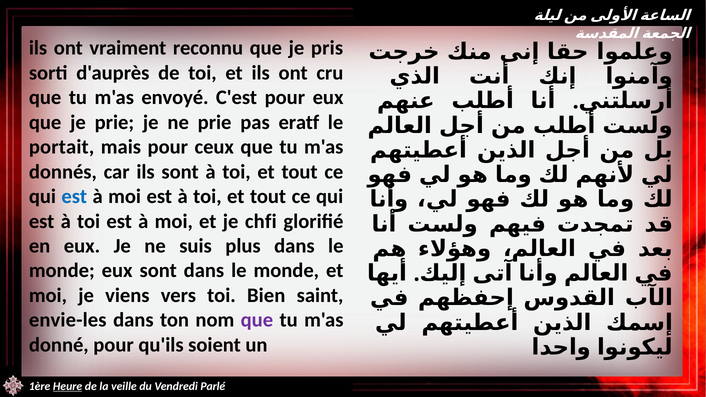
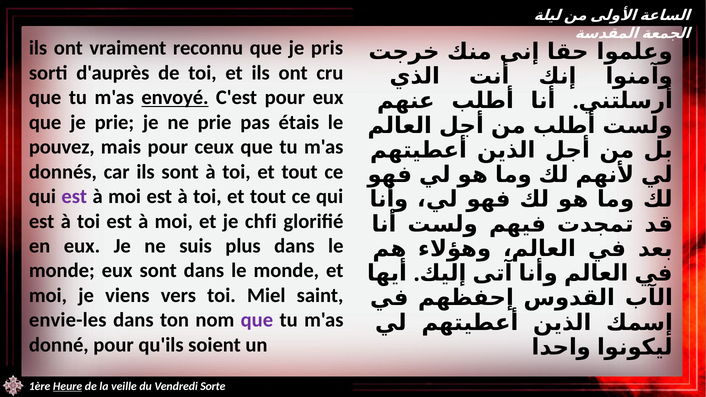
envoyé underline: none -> present (175, 98)
eratf: eratf -> étais (299, 122)
portait: portait -> pouvez (62, 147)
est colour: blue -> purple (74, 197)
Bien: Bien -> Miel (266, 295)
Parlé: Parlé -> Sorte (213, 386)
